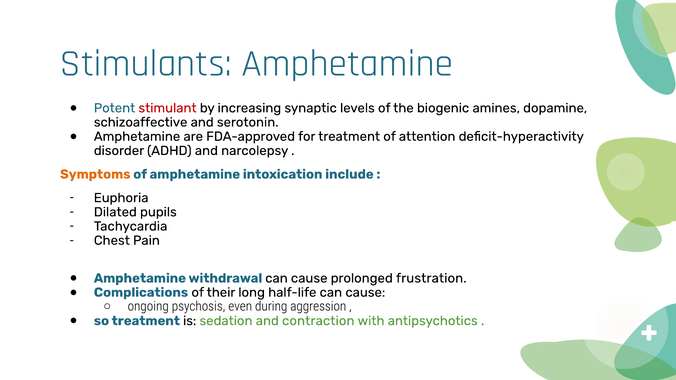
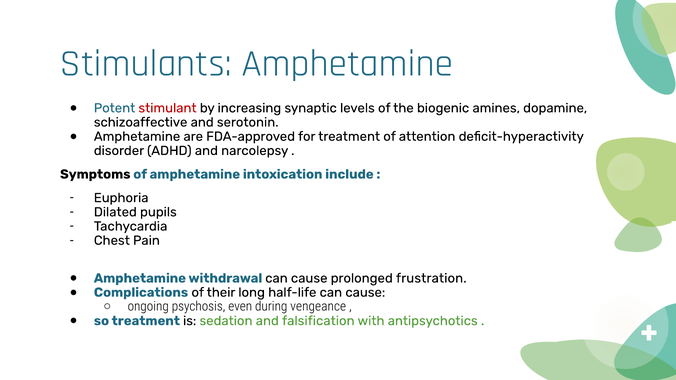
Symptoms colour: orange -> black (95, 174)
aggression: aggression -> vengeance (318, 307)
contraction: contraction -> falsification (318, 321)
